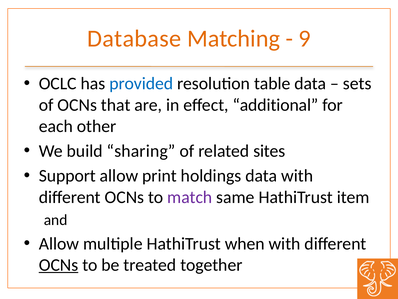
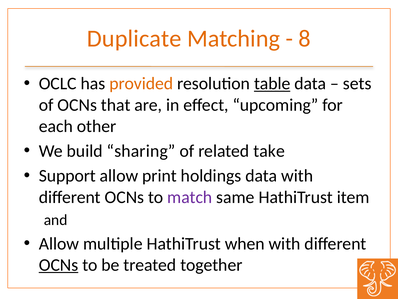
Database: Database -> Duplicate (134, 39)
9: 9 -> 8 (305, 39)
provided colour: blue -> orange (141, 84)
table underline: none -> present (272, 84)
additional: additional -> upcoming (275, 105)
sites: sites -> take (269, 151)
